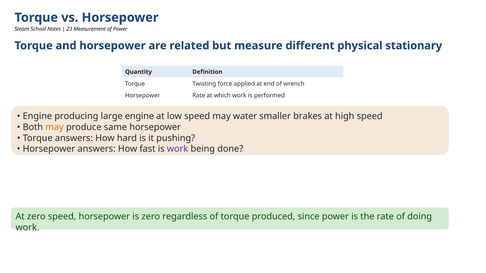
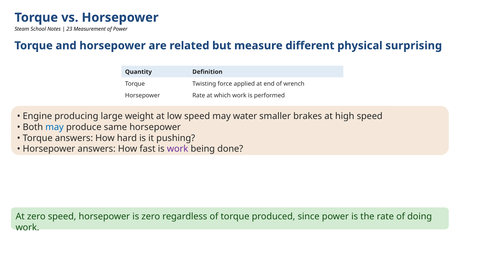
stationary: stationary -> surprising (414, 46)
large engine: engine -> weight (139, 116)
may colour: orange -> blue (55, 127)
